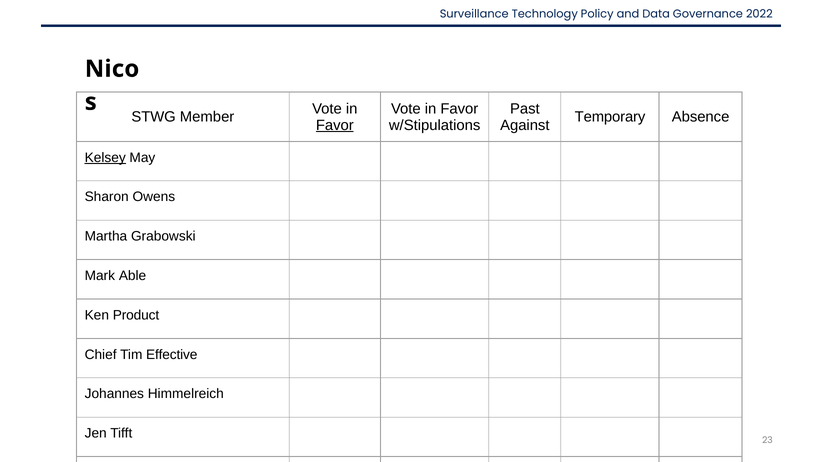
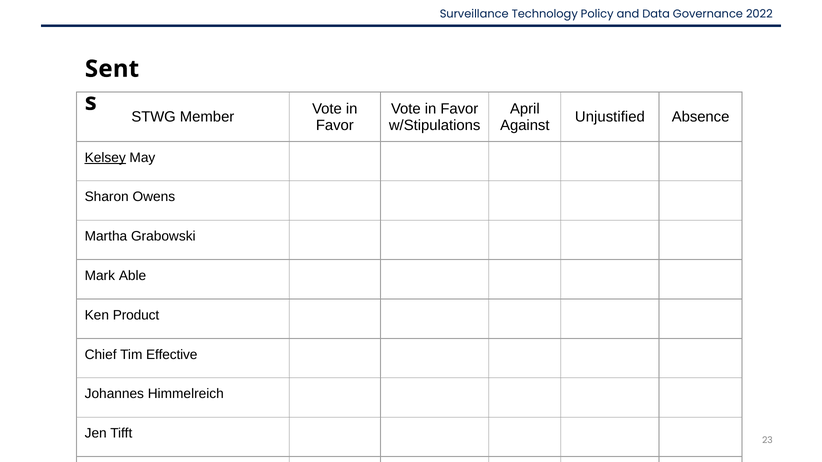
Nico: Nico -> Sent (112, 69)
Past: Past -> April (525, 109)
Temporary: Temporary -> Unjustified (610, 117)
Favor underline: present -> none (335, 125)
